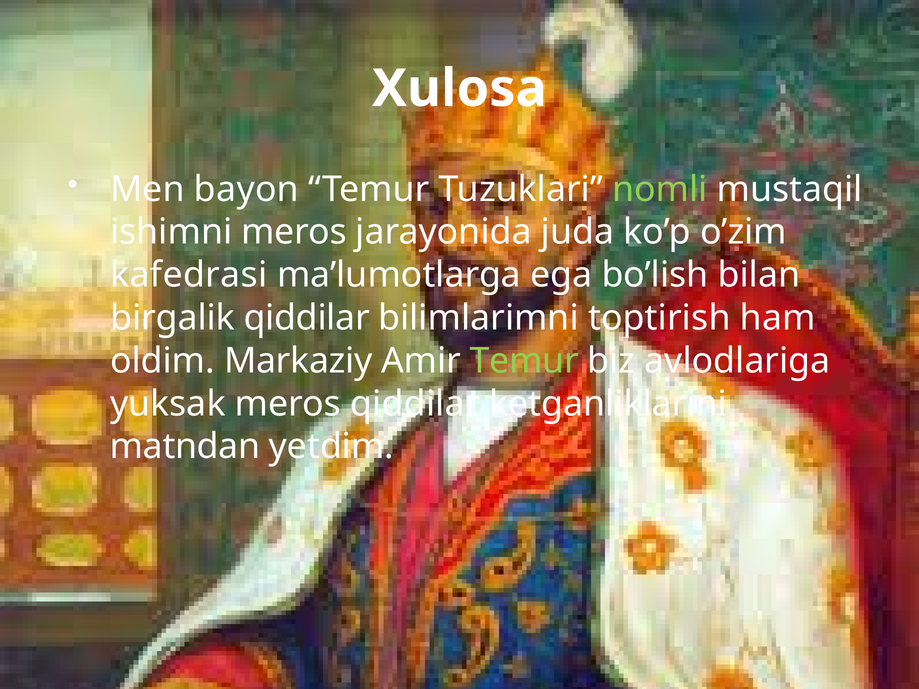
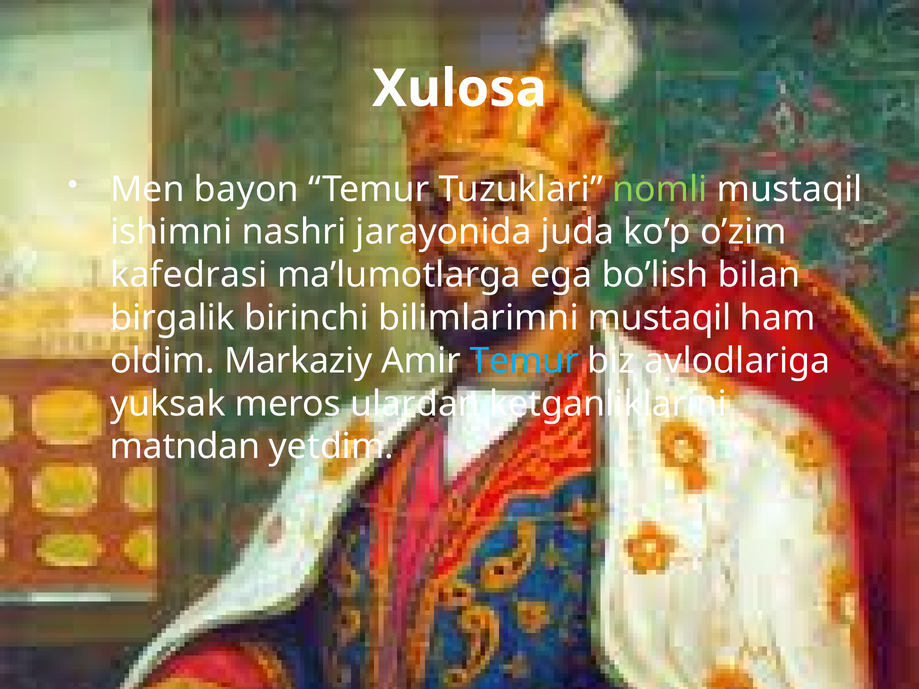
ishimni meros: meros -> nashri (294, 232)
birgalik qiddilar: qiddilar -> birinchi (307, 318)
bilimlarimni toptirish: toptirish -> mustaqil (660, 318)
Temur colour: light green -> light blue (524, 361)
meros qiddilar: qiddilar -> ulardan (415, 404)
